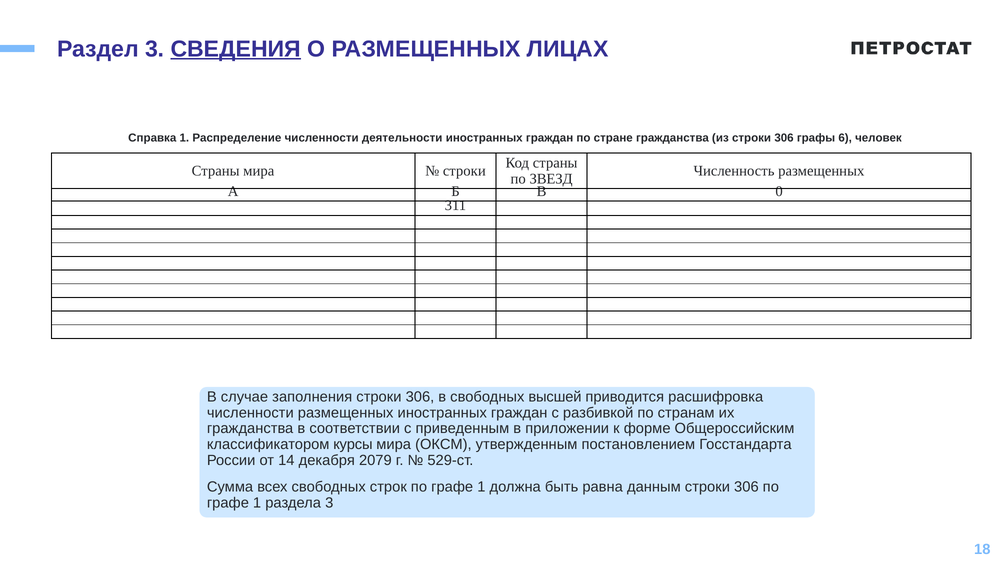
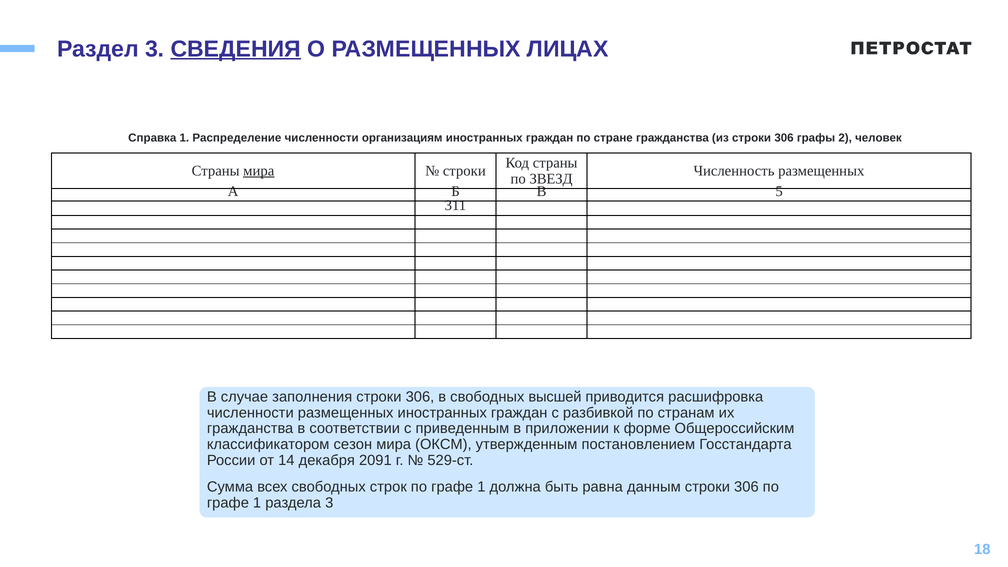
деятельности: деятельности -> организациям (402, 138)
6: 6 -> 2 (845, 138)
мира underline: none -> present (259, 171)
0: 0 -> 5 (779, 191)
курсы: курсы -> сезон (353, 444)
2079: 2079 -> 2091 (375, 460)
